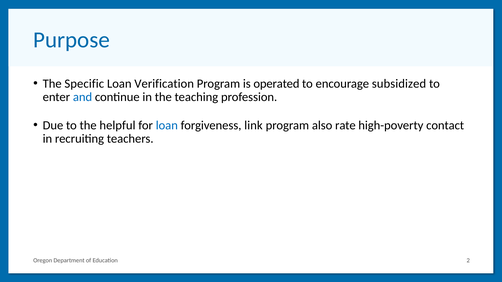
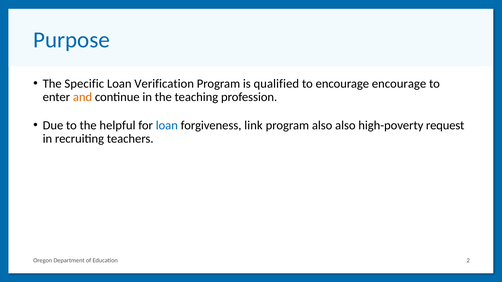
operated: operated -> qualified (276, 84)
encourage subsidized: subsidized -> encourage (399, 84)
and colour: blue -> orange (83, 97)
also rate: rate -> also (345, 125)
contact: contact -> request (445, 125)
